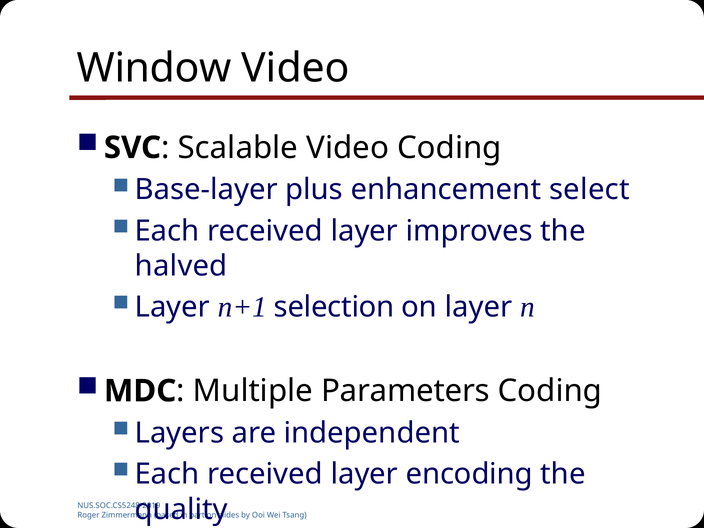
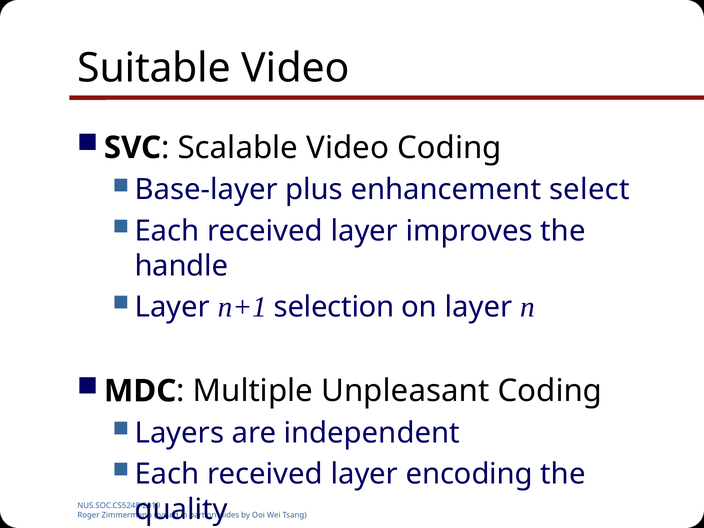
Window: Window -> Suitable (154, 68)
halved: halved -> handle (181, 266)
Parameters: Parameters -> Unpleasant (405, 391)
